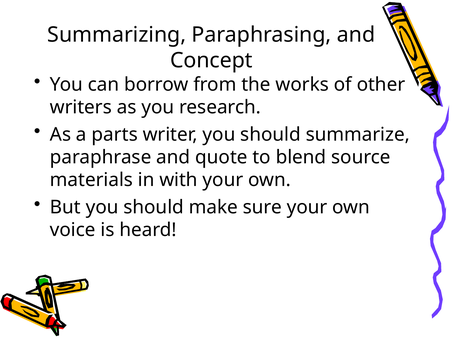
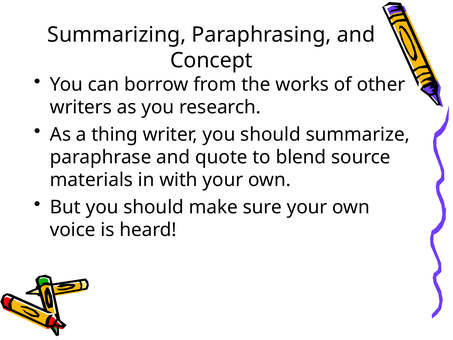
parts: parts -> thing (115, 134)
